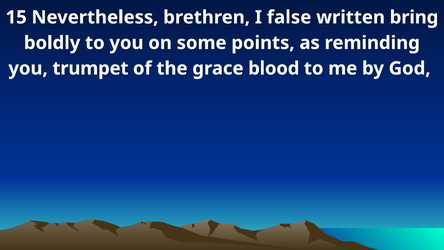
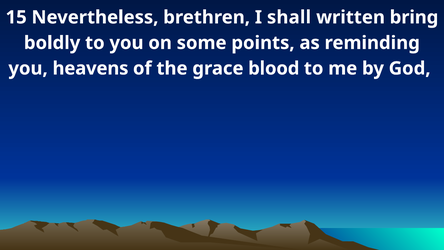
false: false -> shall (289, 17)
trumpet: trumpet -> heavens (90, 68)
